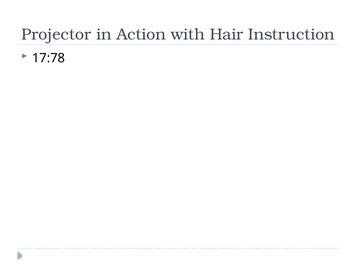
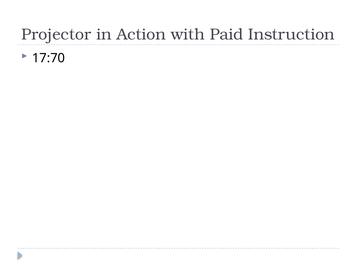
Hair: Hair -> Paid (227, 34)
17:78: 17:78 -> 17:70 (49, 58)
